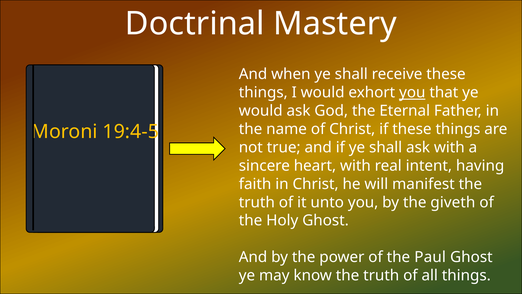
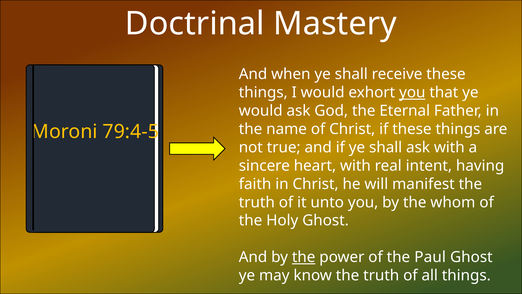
19:4-5: 19:4-5 -> 79:4-5 (131, 131)
giveth: giveth -> whom (453, 202)
the underline: none -> present (304, 257)
